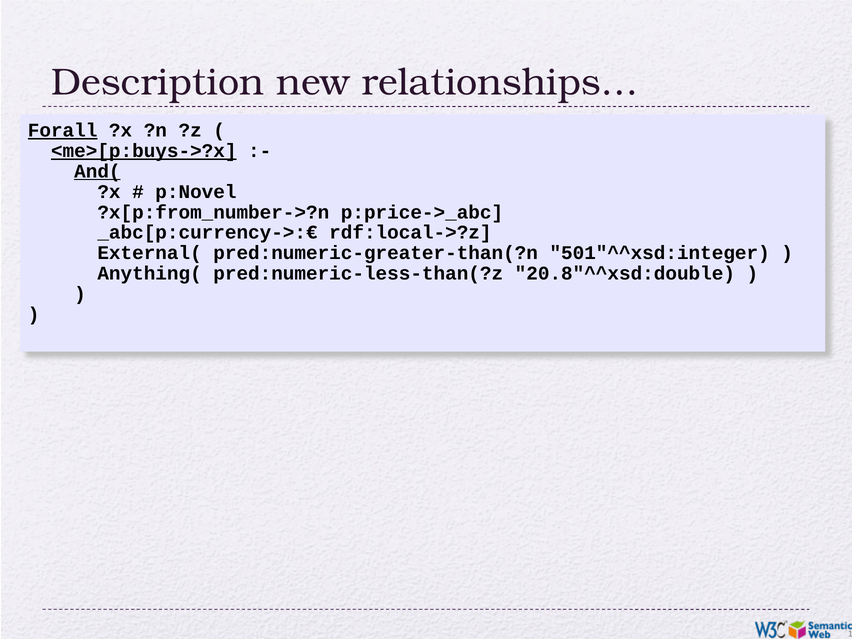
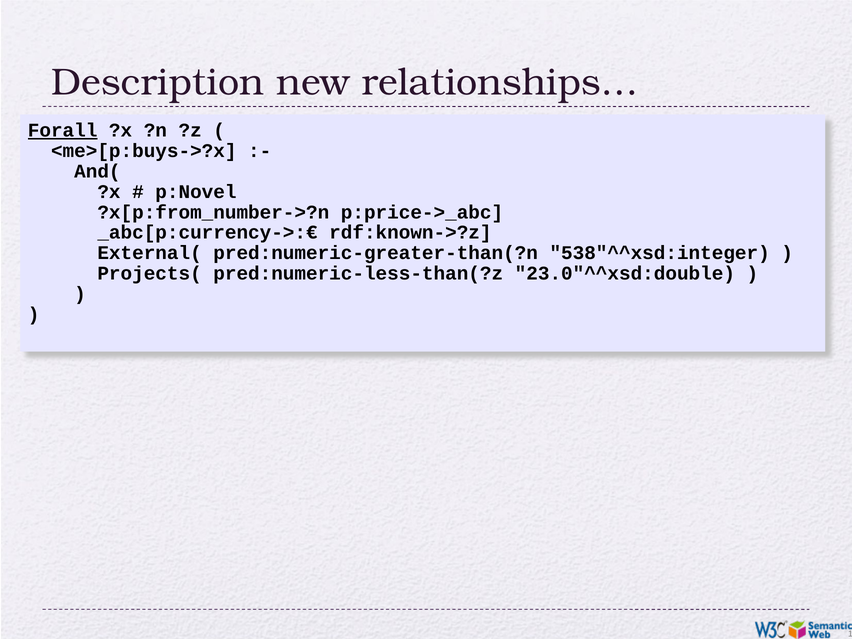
<me>[p:buys->?x underline: present -> none (144, 151)
And( underline: present -> none (97, 171)
rdf:local->?z: rdf:local->?z -> rdf:known->?z (410, 233)
501"^^xsd:integer: 501"^^xsd:integer -> 538"^^xsd:integer (660, 253)
Anything(: Anything( -> Projects( (150, 273)
20.8"^^xsd:double: 20.8"^^xsd:double -> 23.0"^^xsd:double (625, 273)
